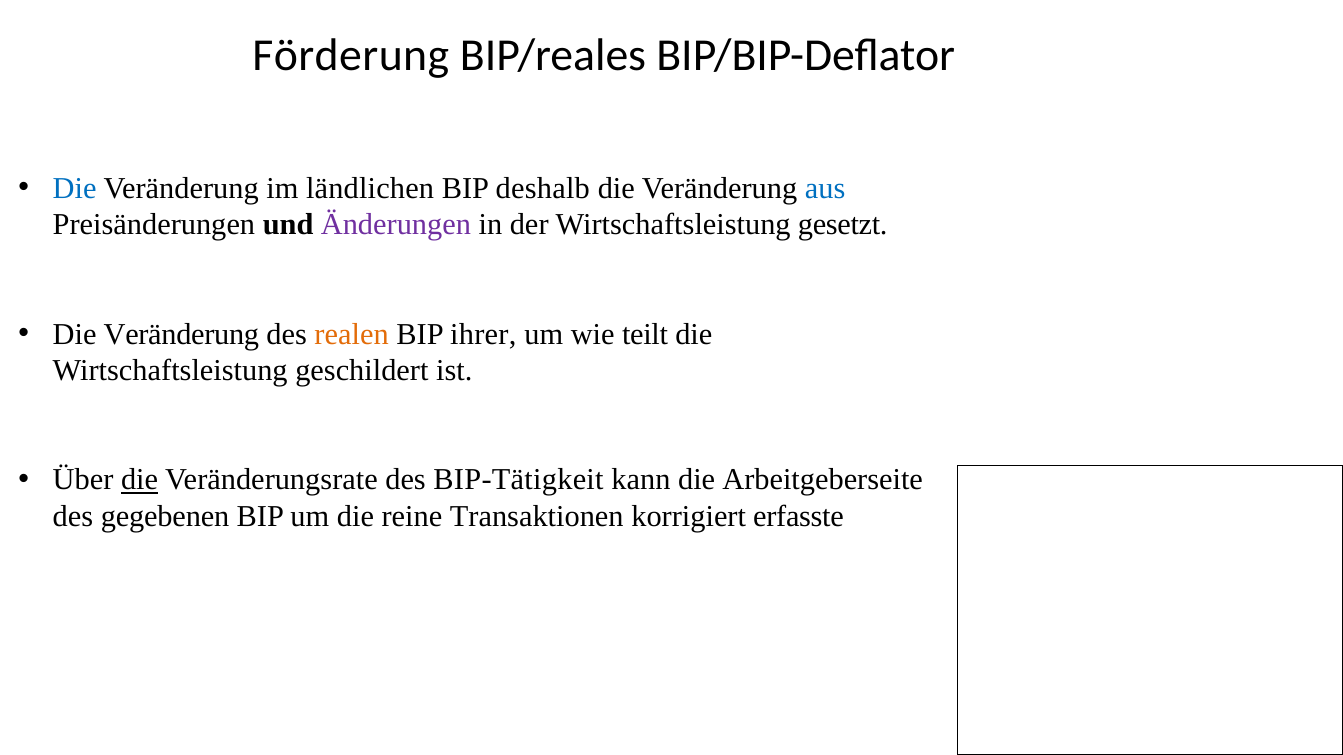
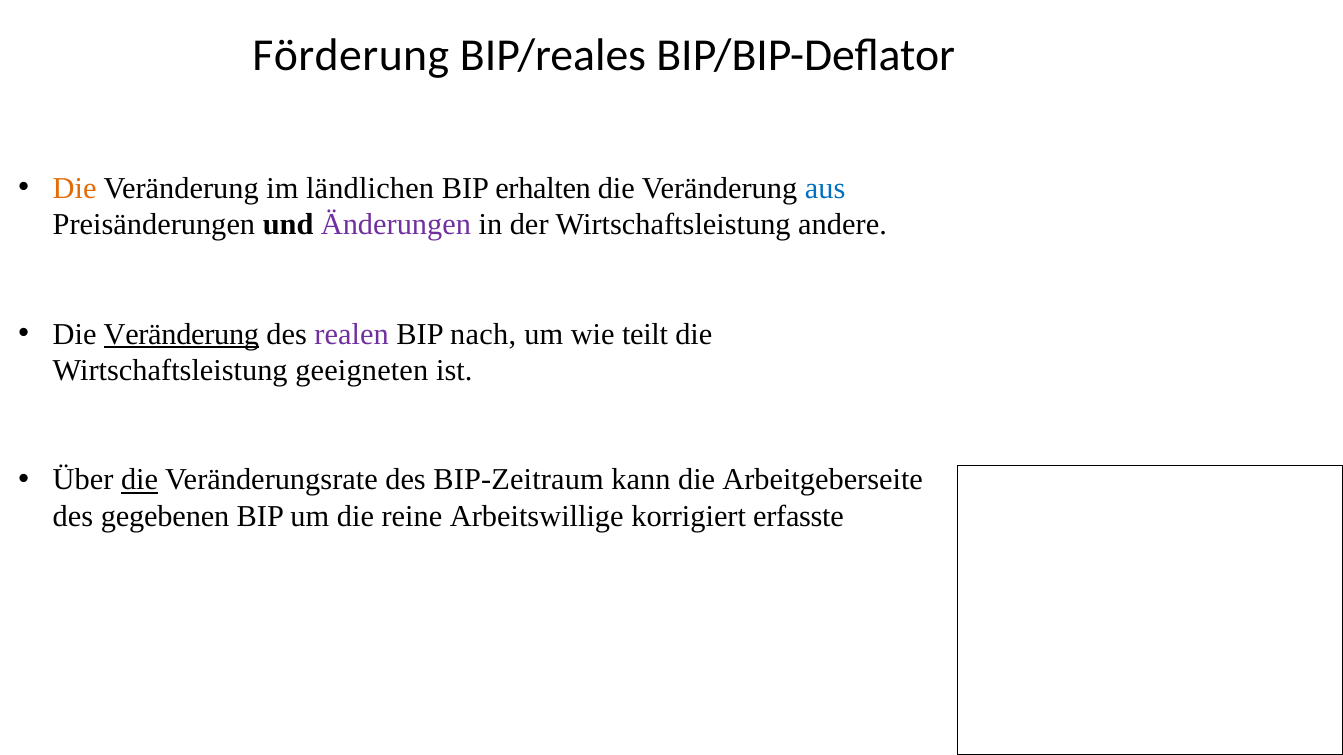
Die colour: blue -> orange (75, 188)
deshalb: deshalb -> erhalten (543, 188)
gesetzt: gesetzt -> andere (843, 225)
Veränderung underline: none -> present (181, 334)
realen colour: orange -> purple (352, 334)
ihrer: ihrer -> nach (483, 334)
geschildert: geschildert -> geeigneten (362, 371)
BIP-Tätigkeit: BIP-Tätigkeit -> BIP-Zeitraum (519, 480)
Transaktionen: Transaktionen -> Arbeitswillige (537, 517)
